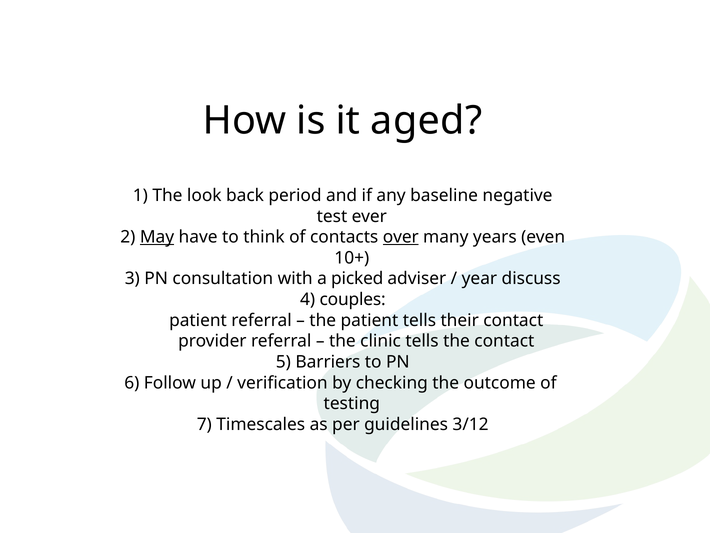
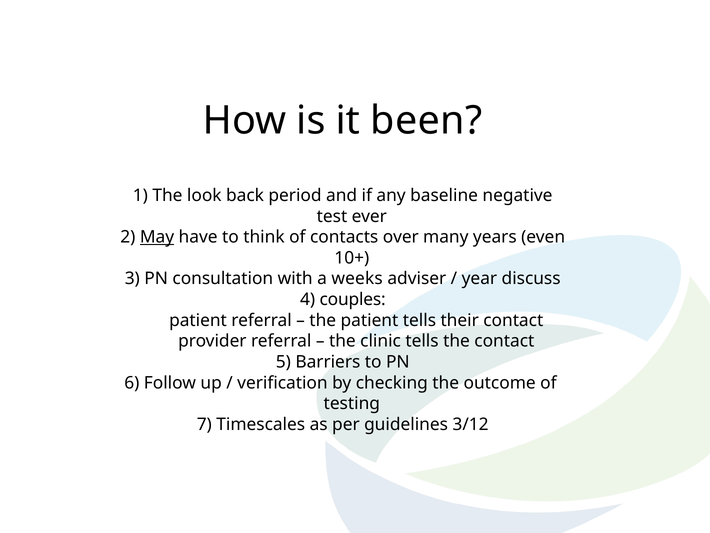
aged: aged -> been (426, 120)
over underline: present -> none (401, 237)
picked: picked -> weeks (357, 279)
